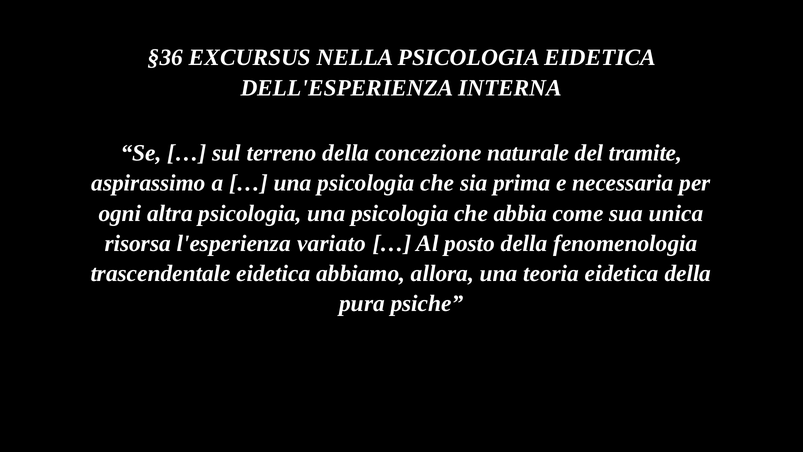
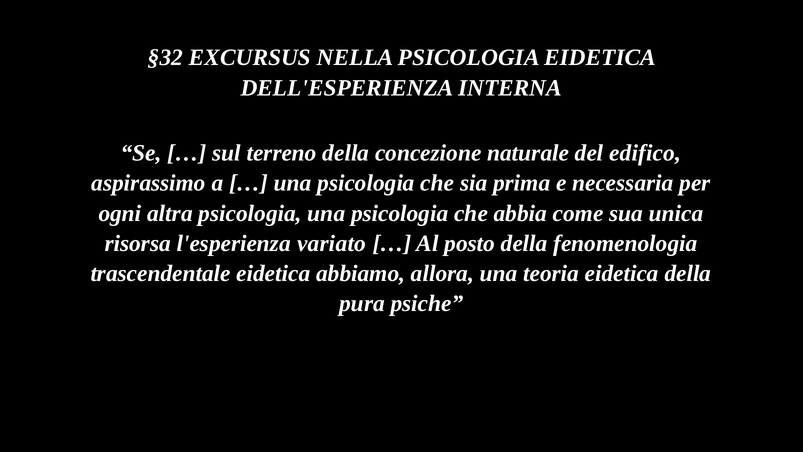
§36: §36 -> §32 (166, 58)
tramite: tramite -> edifico (645, 153)
